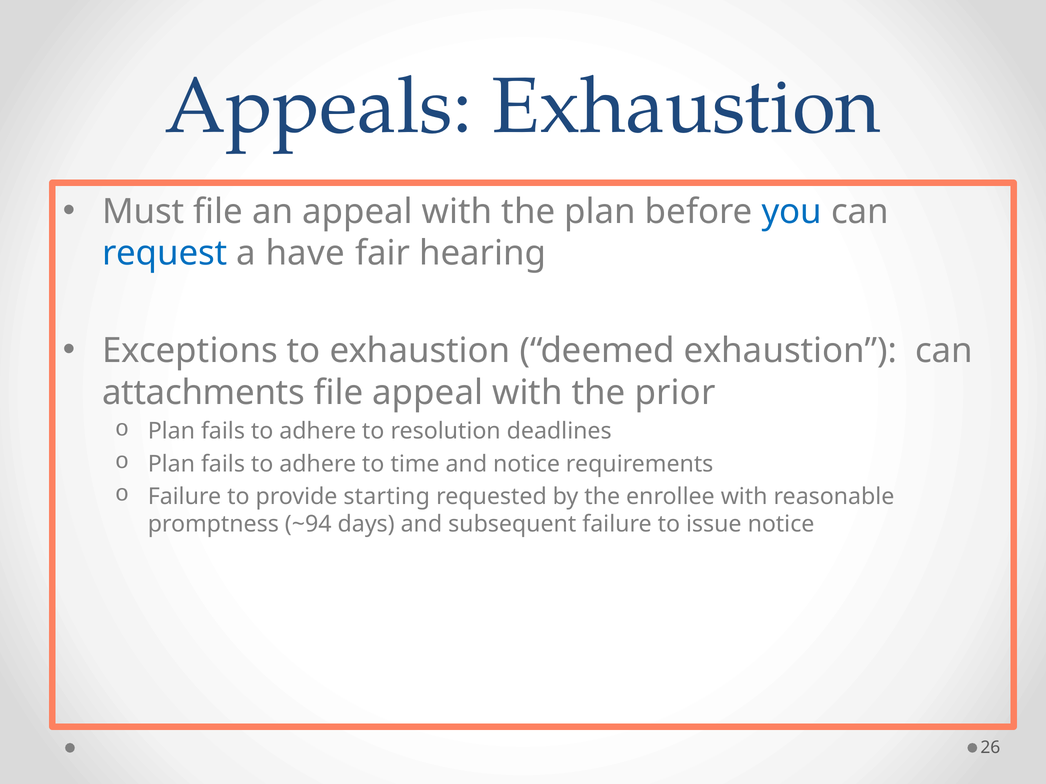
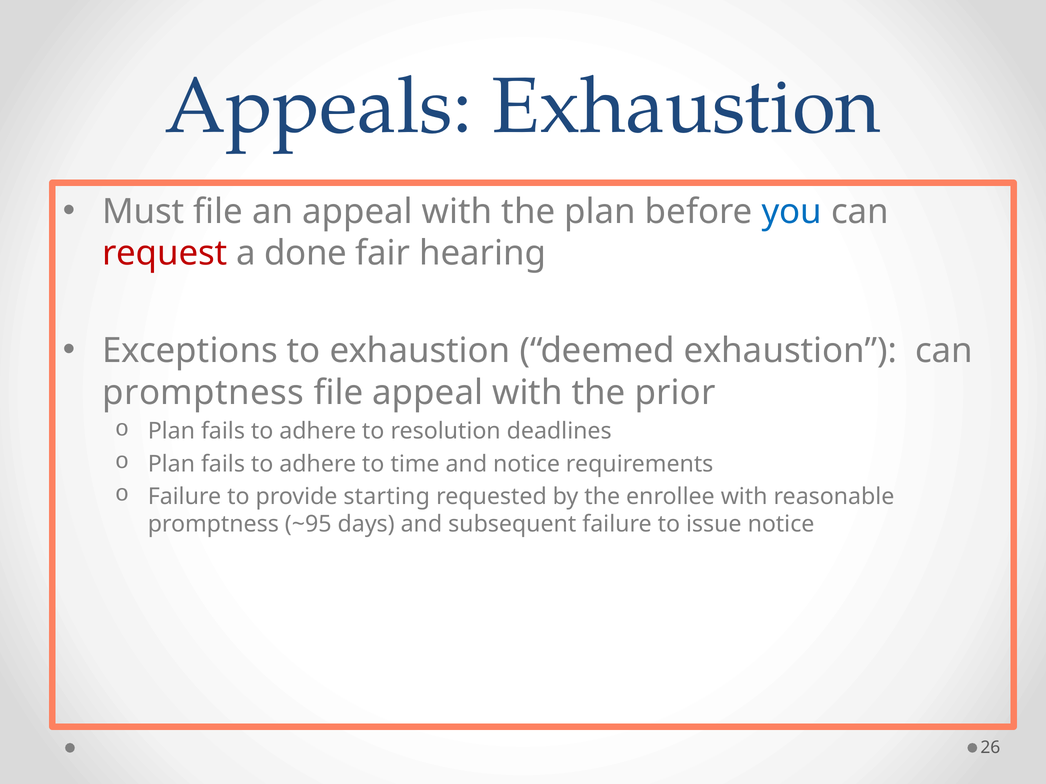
request colour: blue -> red (165, 253)
have: have -> done (306, 253)
attachments: attachments -> promptness (203, 393)
~94: ~94 -> ~95 (308, 525)
